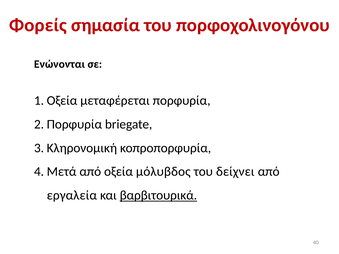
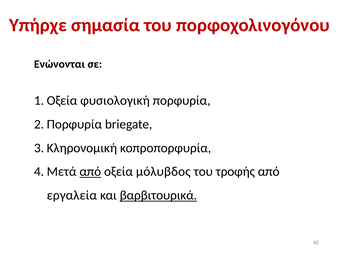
Φορείς: Φορείς -> Υπήρχε (38, 25)
μεταφέρεται: μεταφέρεται -> φυσιολογική (115, 101)
από underline: none -> present (90, 172)
δείχνει: δείχνει -> τροφής (235, 172)
